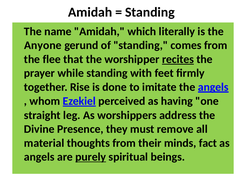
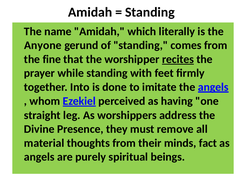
flee: flee -> fine (52, 59)
Rise: Rise -> Into (80, 87)
purely underline: present -> none (91, 157)
